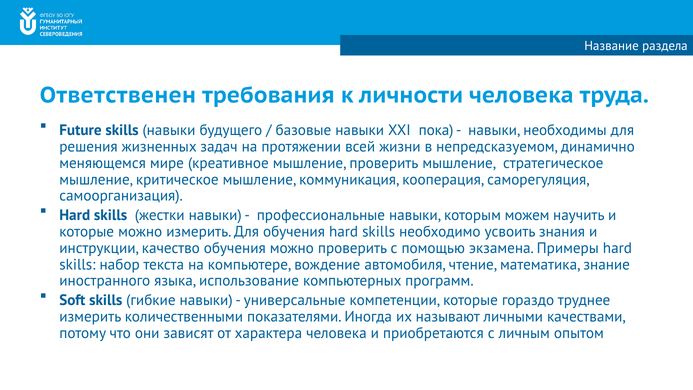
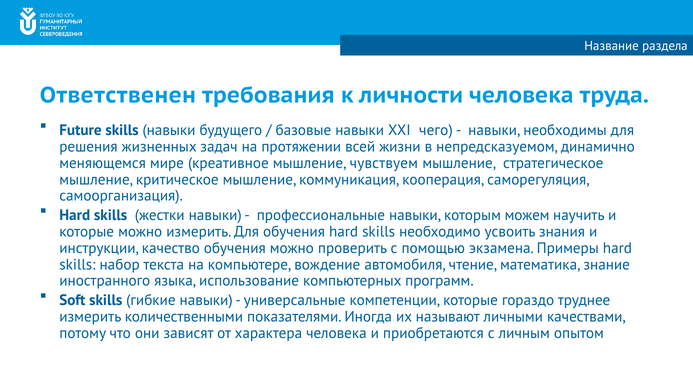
пока: пока -> чего (436, 130)
мышление проверить: проверить -> чувствуем (384, 163)
